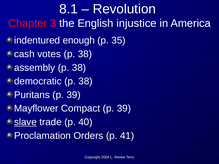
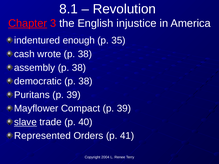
Chapter underline: none -> present (28, 23)
votes: votes -> wrote (49, 54)
Proclamation: Proclamation -> Represented (42, 136)
